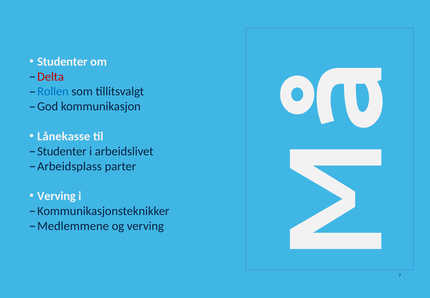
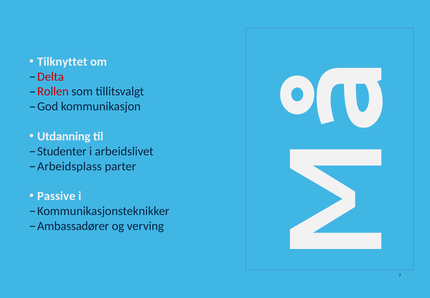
Studenter: Studenter -> Tilknyttet (62, 62)
Rollen colour: blue -> red (53, 91)
Lånekasse: Lånekasse -> Utdanning (64, 136)
Verving: Verving -> Passive (56, 196)
Medlemmene: Medlemmene -> Ambassadører (73, 226)
